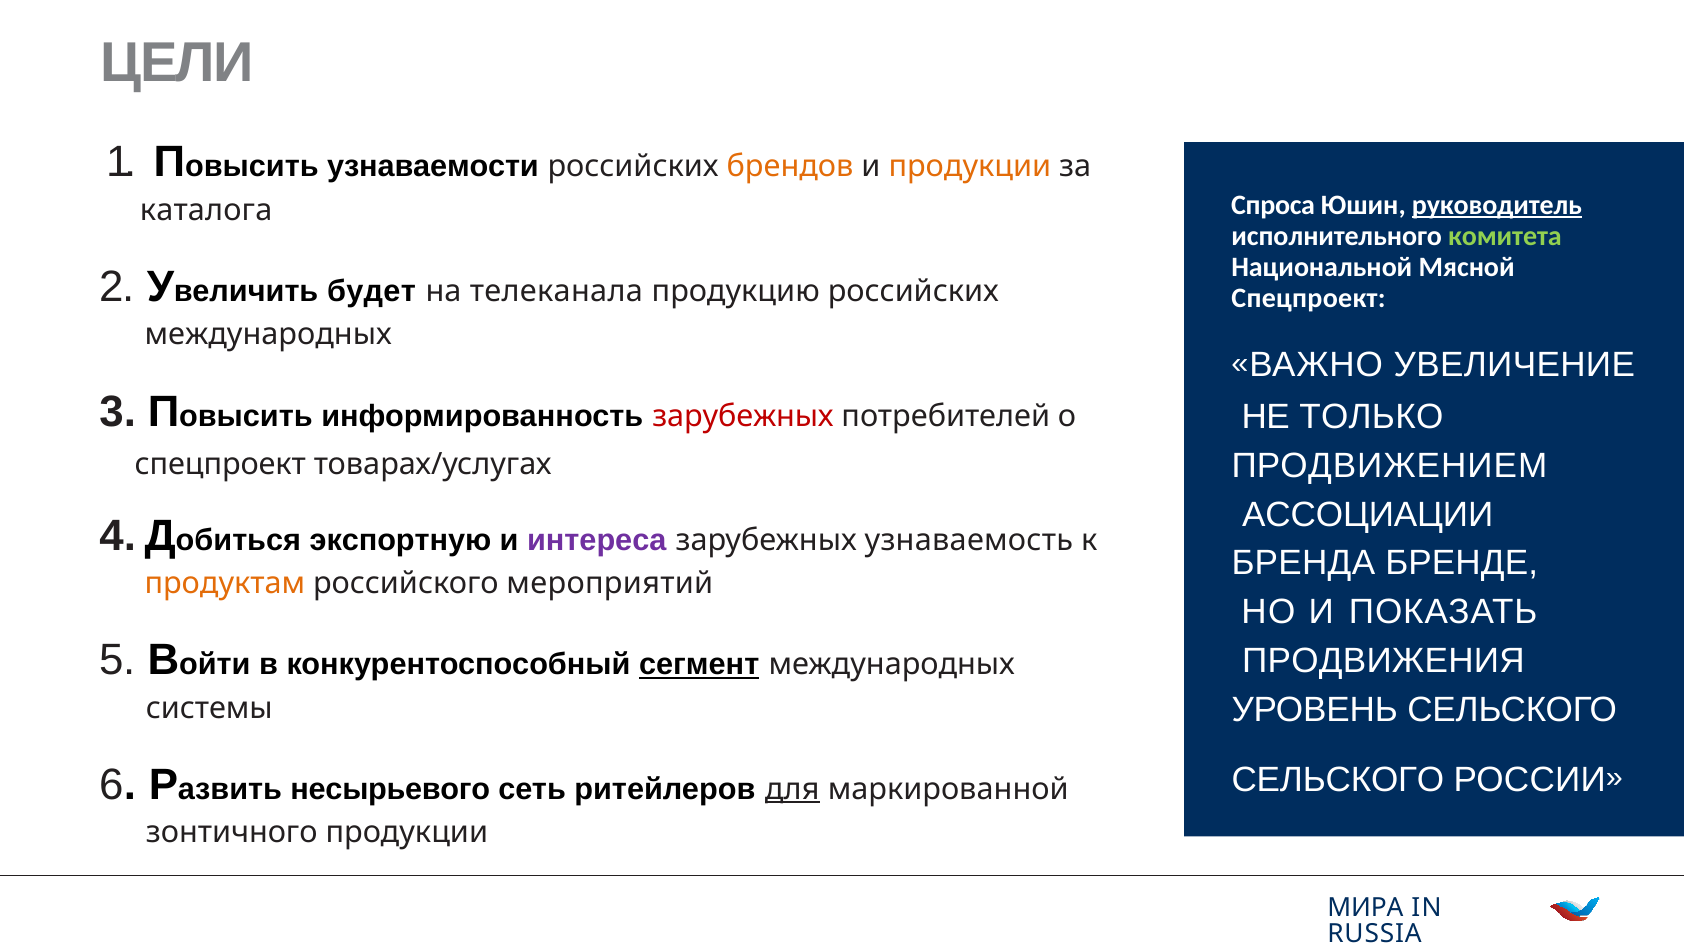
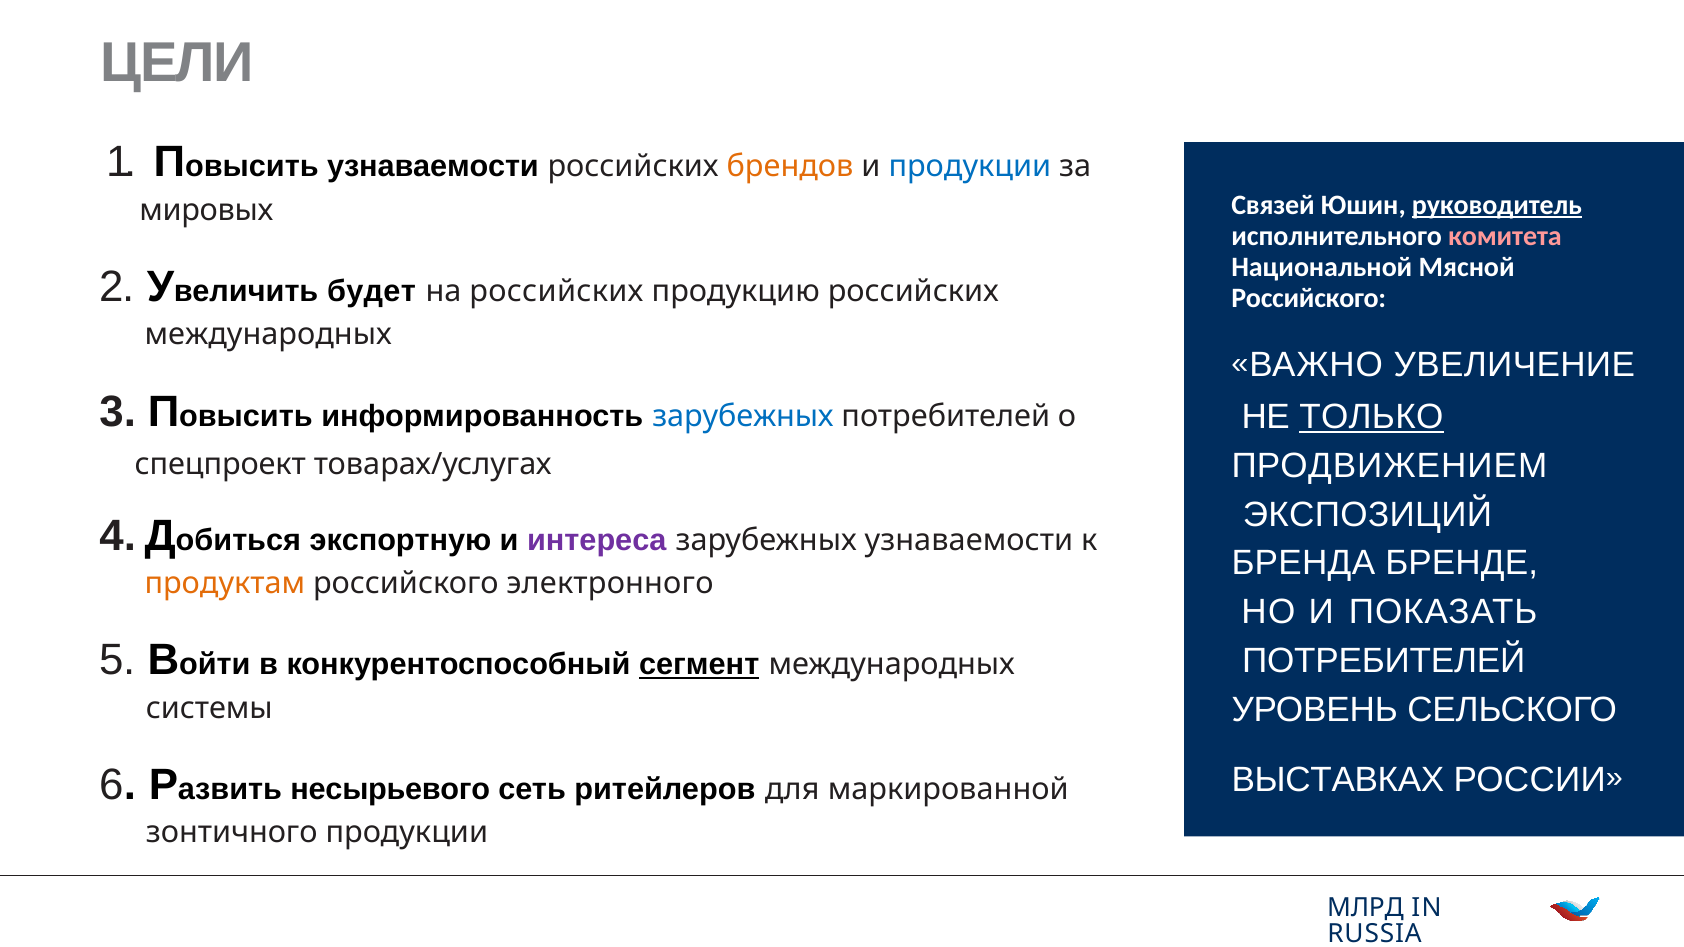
продукции colour: orange -> blue (970, 167)
Спроса: Спроса -> Связей (1273, 205)
каталога: каталога -> мировых (206, 210)
комитета colour: light green -> pink (1505, 236)
на телеканала: телеканала -> российских (556, 291)
Спецпроект: Спецпроект -> Российского (1309, 298)
зарубежных colour: red -> blue (743, 416)
ТОЛЬКО underline: none -> present (1371, 417)
АССОЦИАЦИИ: АССОЦИАЦИИ -> ЭКСПОЗИЦИЙ (1367, 515)
зарубежных узнаваемость: узнаваемость -> узнаваемости (969, 540)
мероприятий: мероприятий -> электронного (610, 584)
ПРОДВИЖЕНИЯ: ПРОДВИЖЕНИЯ -> ПОТРЕБИТЕЛЕЙ (1384, 661)
СЕЛЬСКОГО: СЕЛЬСКОГО -> ВЫСТАВКАХ (1338, 780)
для underline: present -> none (792, 789)
МИРА: МИРА -> МЛРД (1365, 908)
